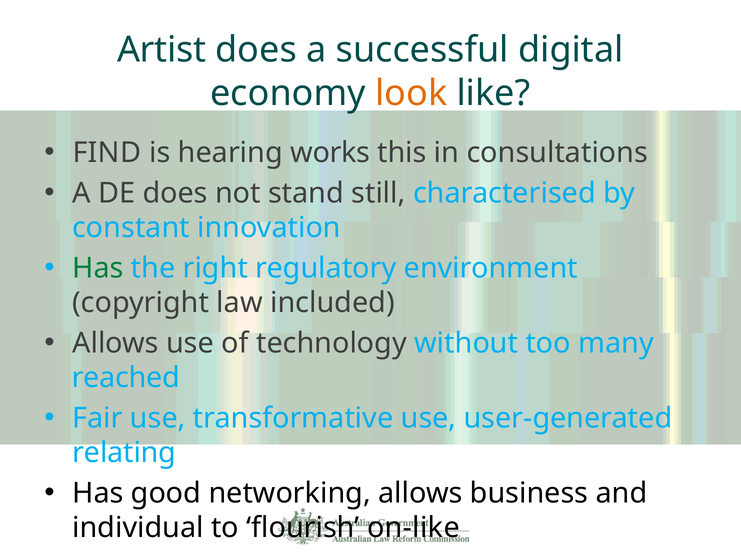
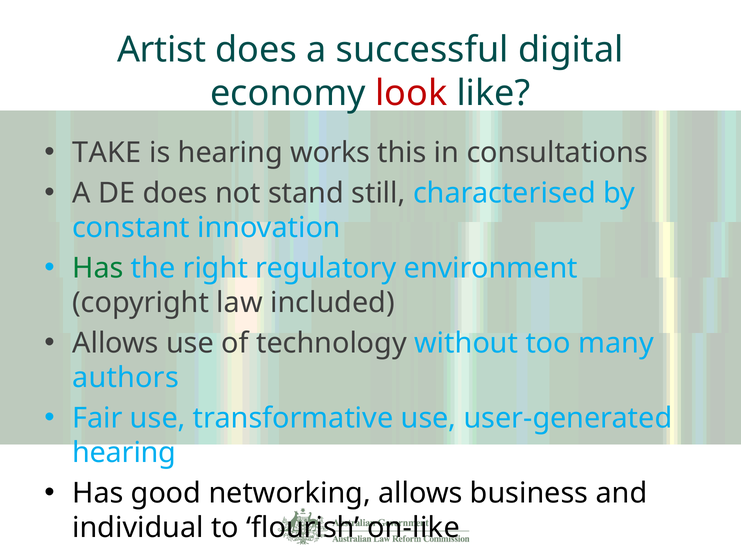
look colour: orange -> red (411, 93)
FIND: FIND -> TAKE (107, 153)
reached: reached -> authors (126, 378)
relating: relating -> hearing (124, 453)
